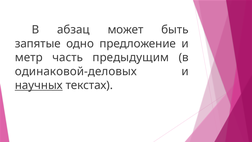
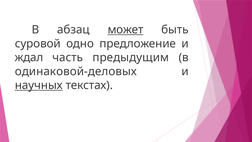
может underline: none -> present (126, 30)
запятые: запятые -> суровой (38, 44)
метр: метр -> ждал (29, 57)
